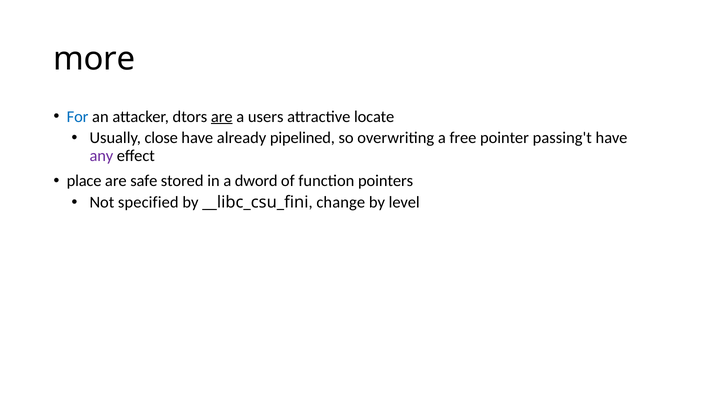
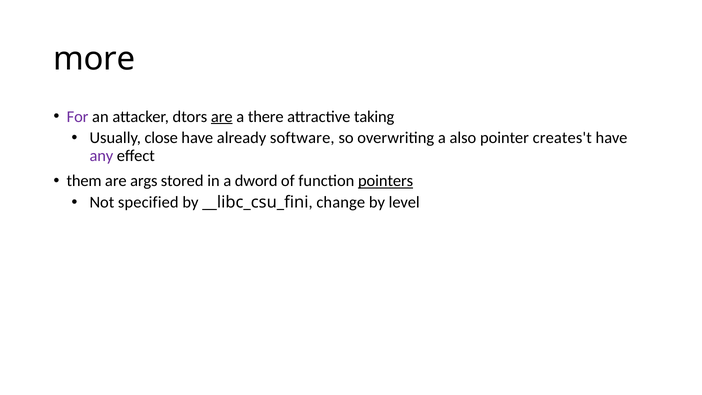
For colour: blue -> purple (78, 117)
users: users -> there (266, 117)
locate: locate -> taking (374, 117)
pipelined: pipelined -> software (302, 138)
free: free -> also (463, 138)
passing't: passing't -> creates't (562, 138)
place: place -> them (84, 181)
safe: safe -> args (144, 181)
pointers underline: none -> present (386, 181)
